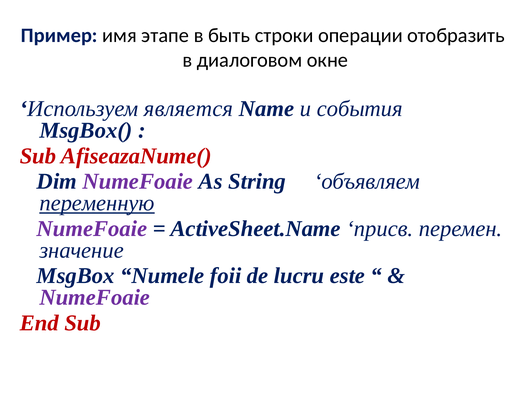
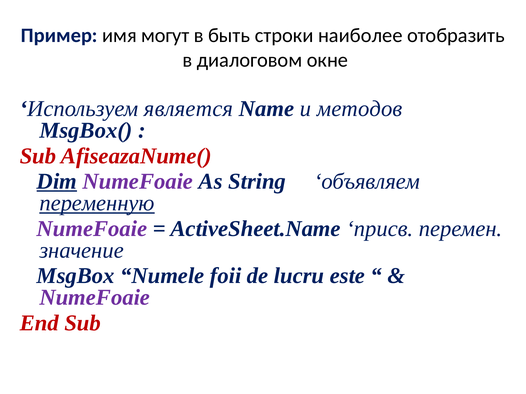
этапе: этапе -> могут (165, 36)
операции: операции -> наиболее (360, 36)
события: события -> методов (360, 109)
Dim underline: none -> present (57, 182)
